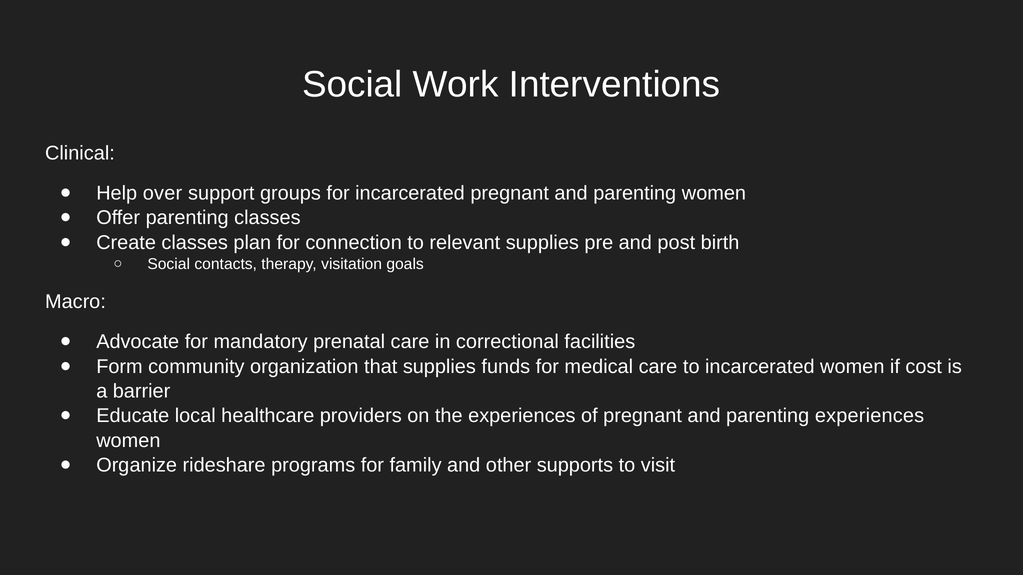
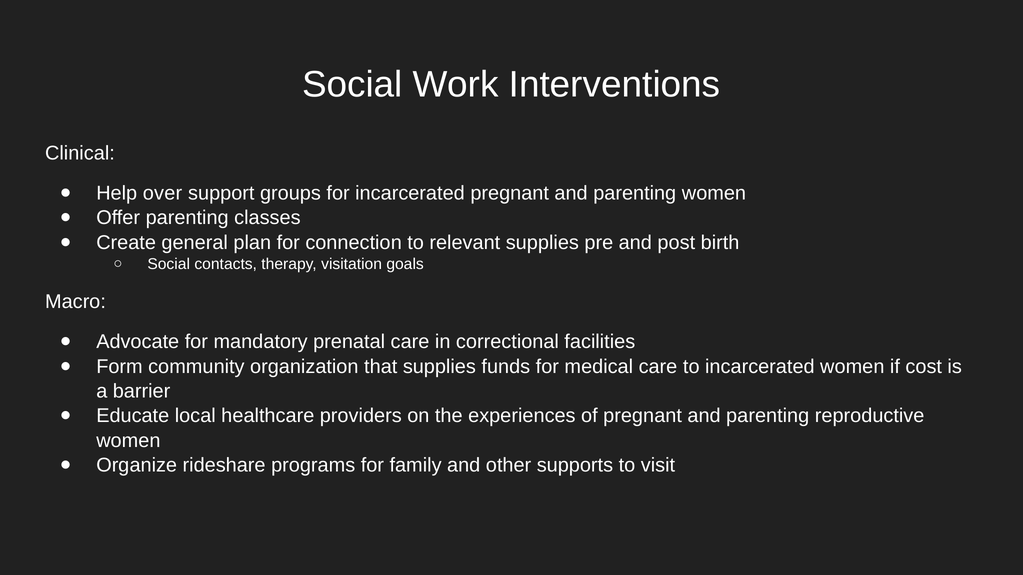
Create classes: classes -> general (195, 243)
parenting experiences: experiences -> reproductive (870, 416)
